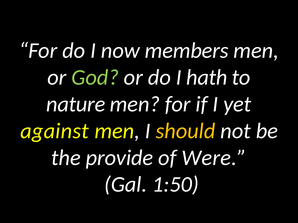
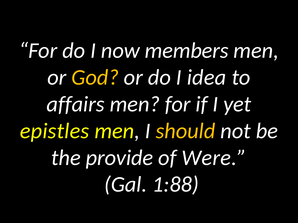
God colour: light green -> yellow (95, 78)
hath: hath -> idea (207, 78)
nature: nature -> affairs (76, 104)
against: against -> epistles (55, 131)
1:50: 1:50 -> 1:88 (175, 185)
